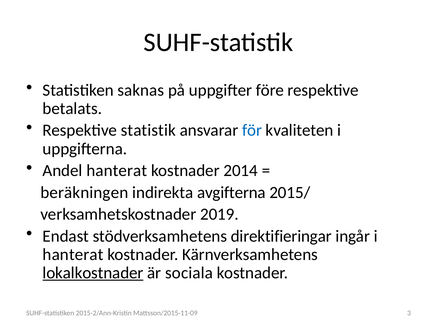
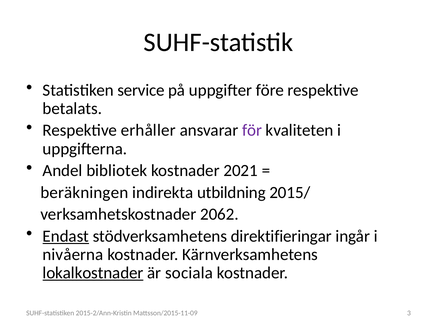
saknas: saknas -> service (141, 90)
statistik: statistik -> erhåller (148, 130)
för colour: blue -> purple (252, 130)
Andel hanterat: hanterat -> bibliotek (117, 170)
2014: 2014 -> 2021 (241, 170)
avgifterna: avgifterna -> utbildning (231, 192)
2019: 2019 -> 2062 (219, 214)
Endast underline: none -> present (66, 236)
hanterat: hanterat -> nivåerna (73, 254)
